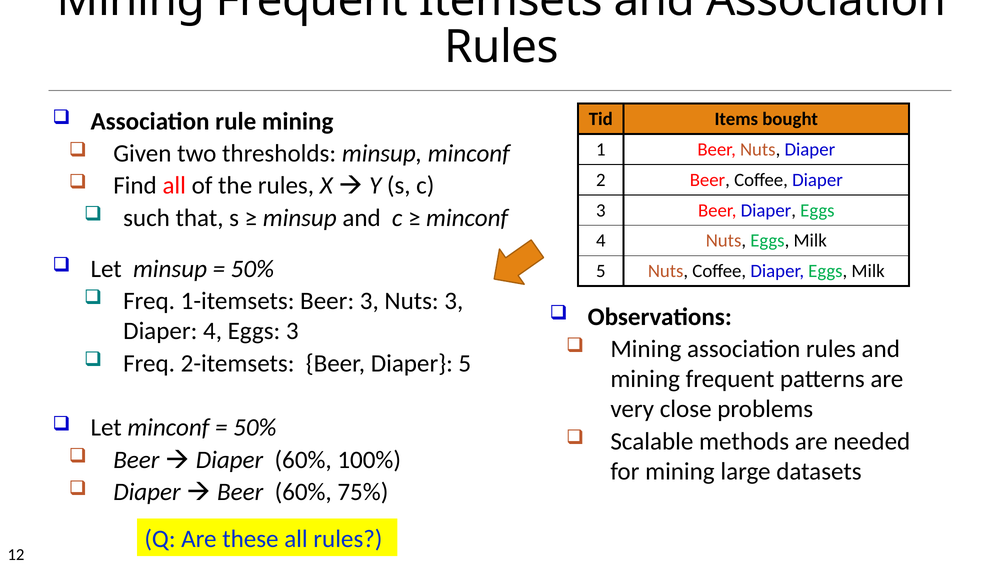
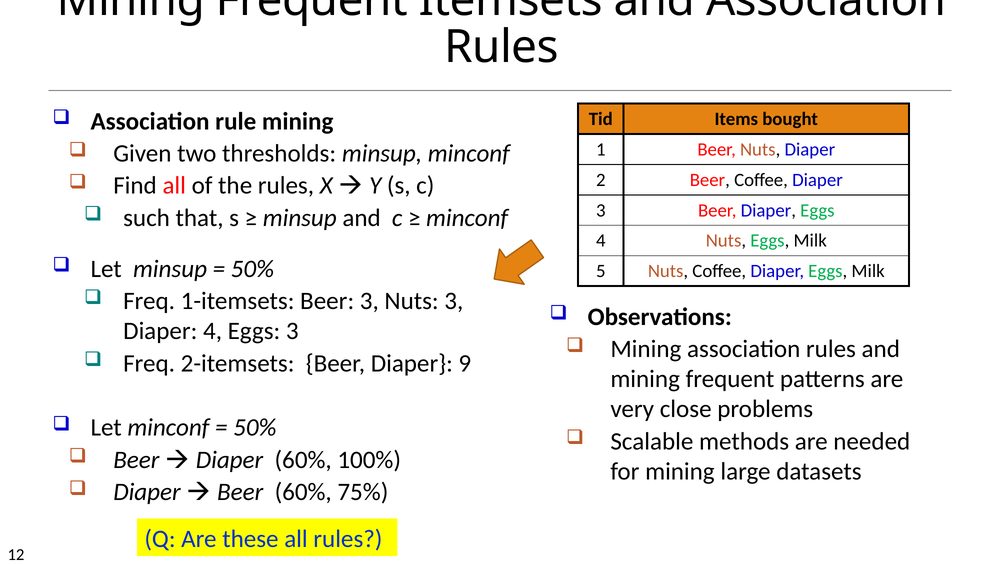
Diaper 5: 5 -> 9 (465, 363)
